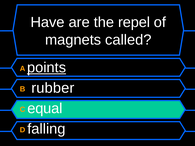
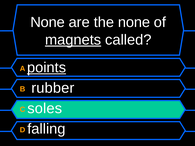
Have: Have -> None (48, 22)
the repel: repel -> none (134, 22)
magnets underline: none -> present (73, 40)
equal: equal -> soles (45, 109)
